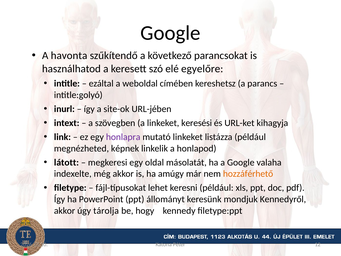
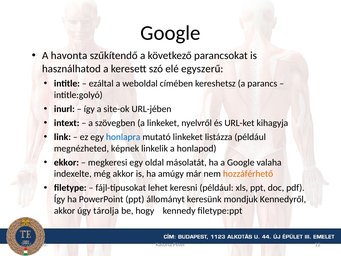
egyelőre: egyelőre -> egyszerű (202, 69)
keresési: keresési -> nyelvről (197, 123)
honlapra colour: purple -> blue (123, 137)
látott: látott -> ekkor (66, 162)
